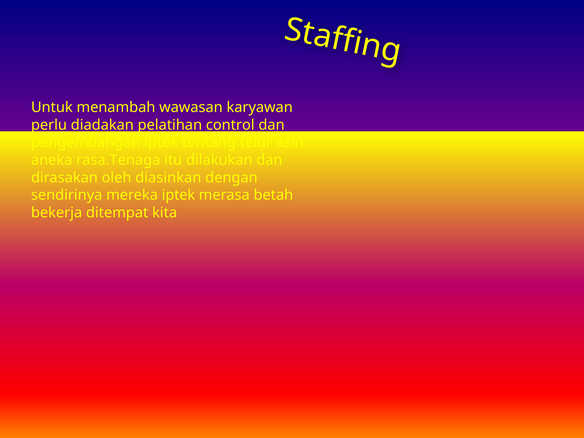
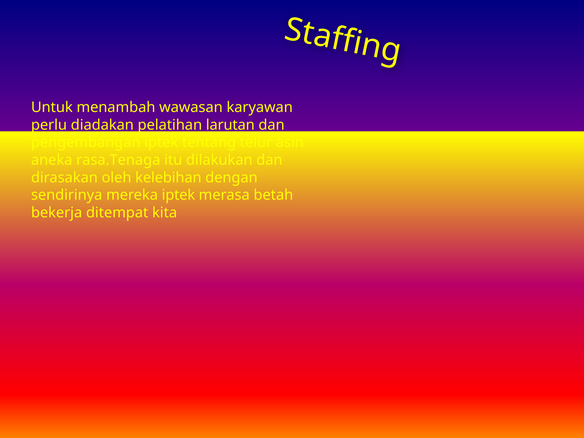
control: control -> larutan (230, 125)
diasinkan: diasinkan -> kelebihan (168, 178)
